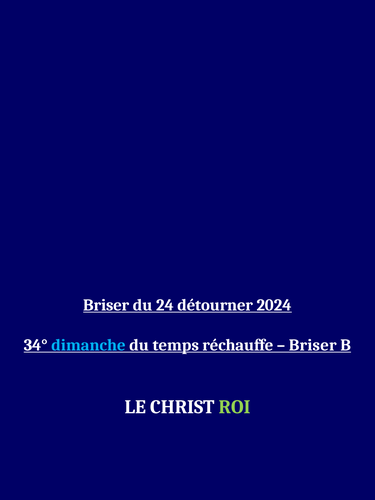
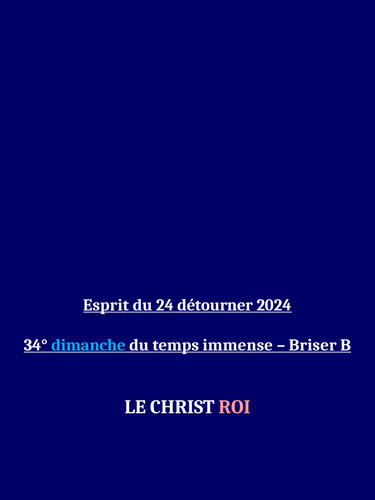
Briser: Briser -> Esprit (106, 305)
réchauffe: réchauffe -> immense (238, 345)
ROI colour: light green -> pink (235, 407)
